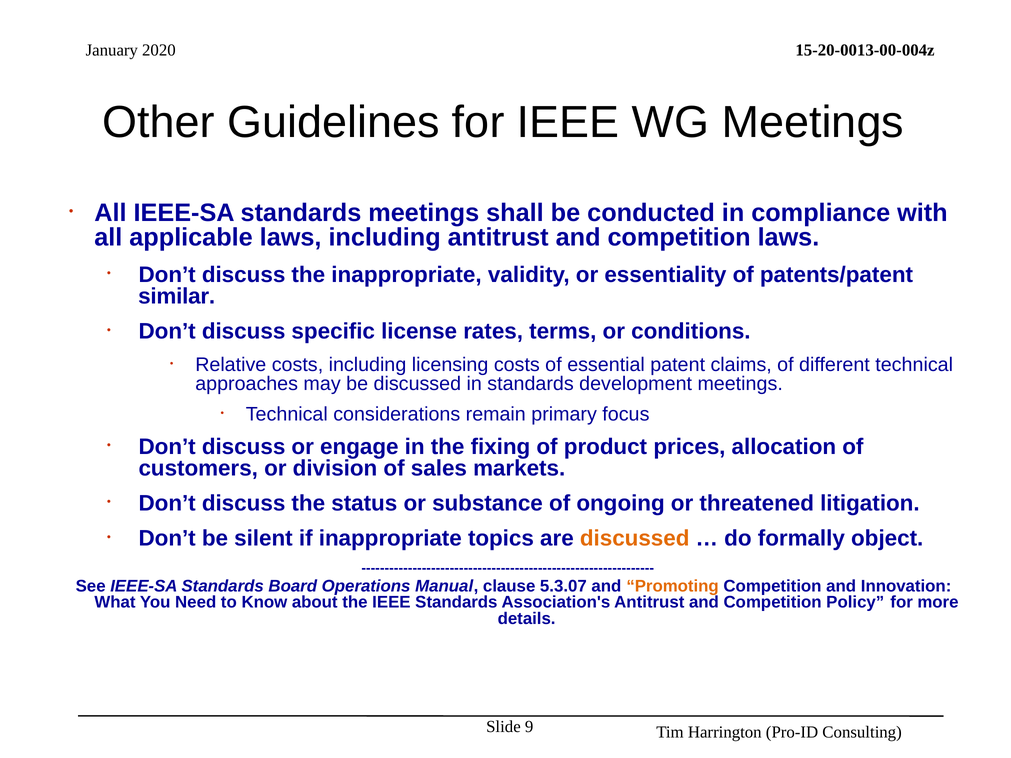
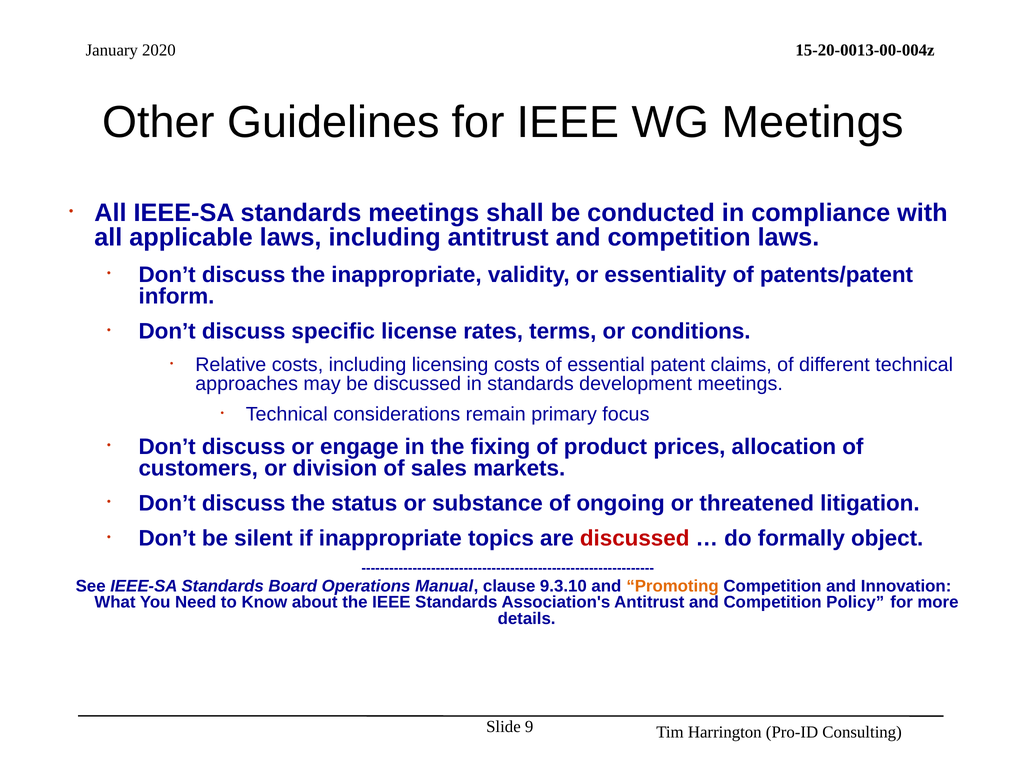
similar: similar -> inform (177, 296)
discussed colour: orange -> red (635, 539)
5.3.07: 5.3.07 -> 9.3.10 (563, 586)
